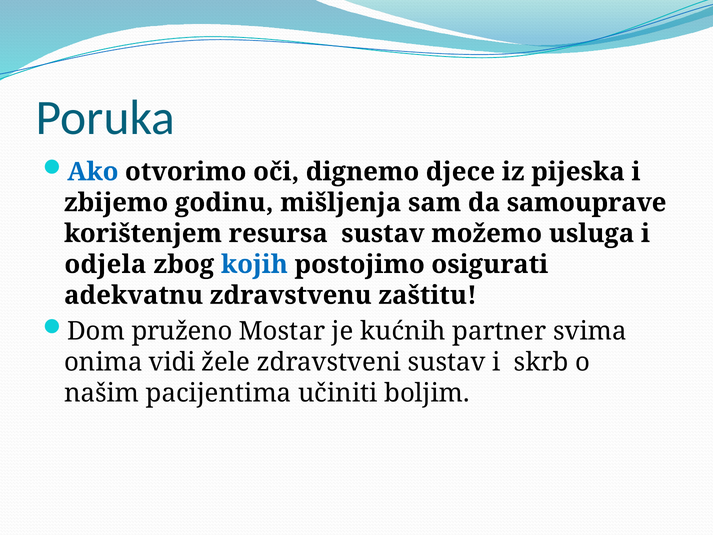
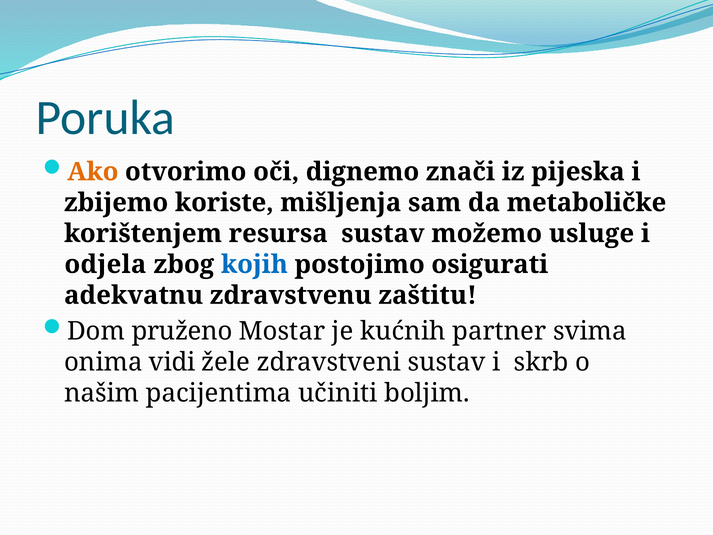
Ako colour: blue -> orange (93, 172)
djece: djece -> znači (460, 172)
godinu: godinu -> koriste (224, 203)
samouprave: samouprave -> metaboličke (587, 203)
usluga: usluga -> usluge (591, 233)
